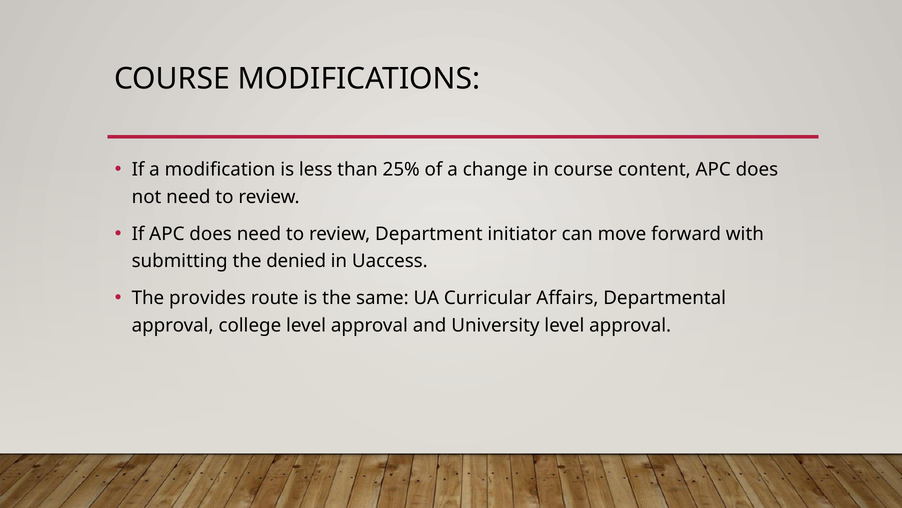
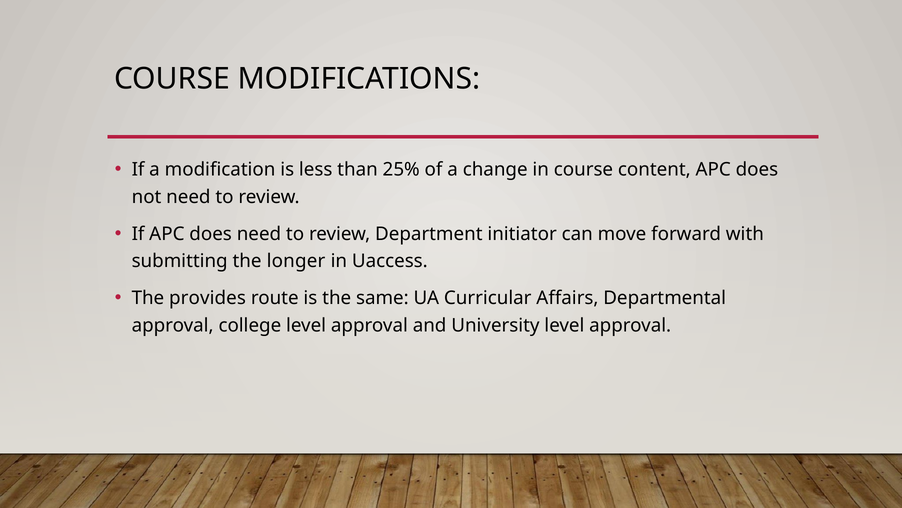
denied: denied -> longer (296, 261)
